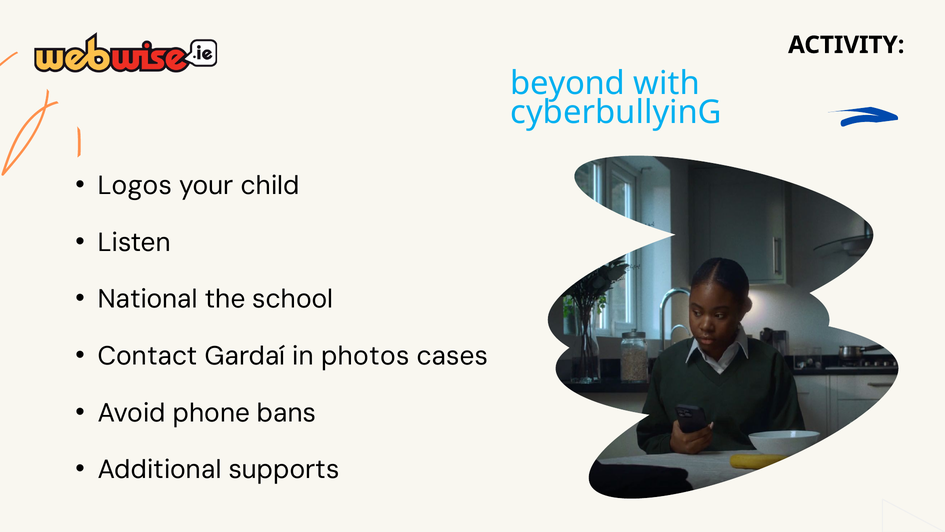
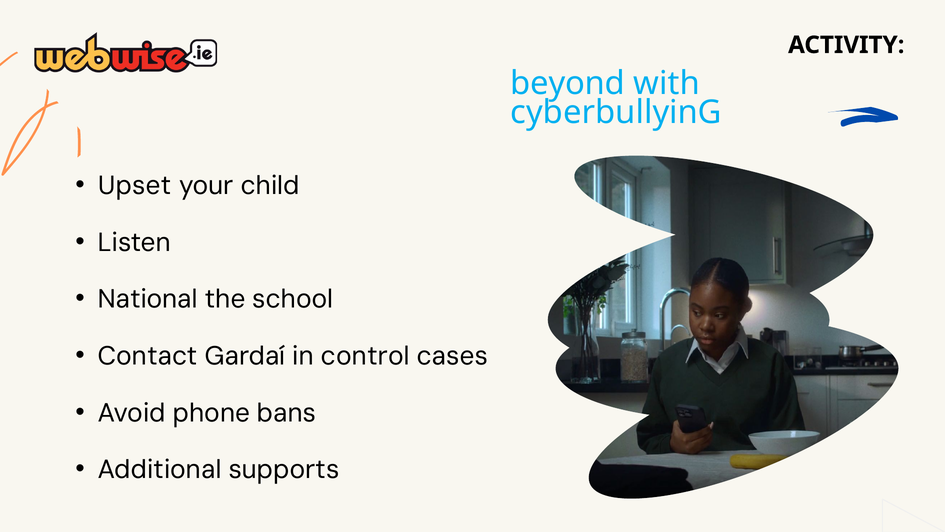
Logos: Logos -> Upset (135, 185)
photos: photos -> control (365, 356)
